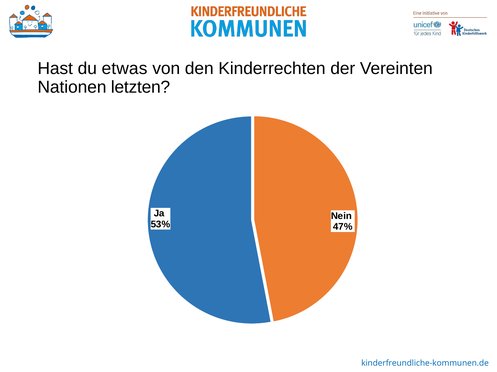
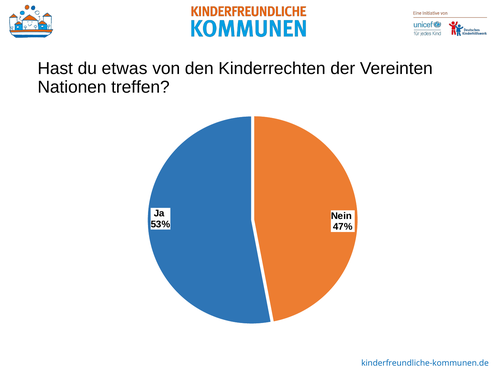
letzten: letzten -> treffen (140, 87)
